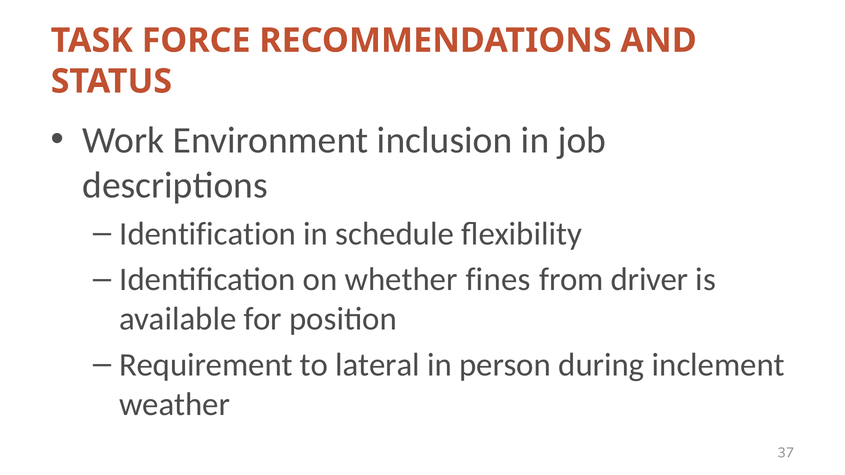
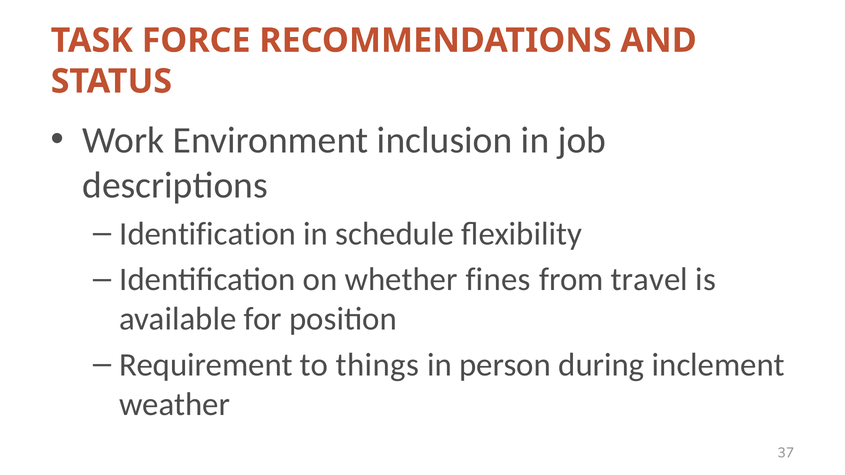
driver: driver -> travel (649, 280)
lateral: lateral -> things (377, 365)
